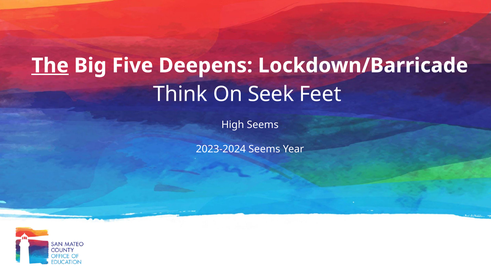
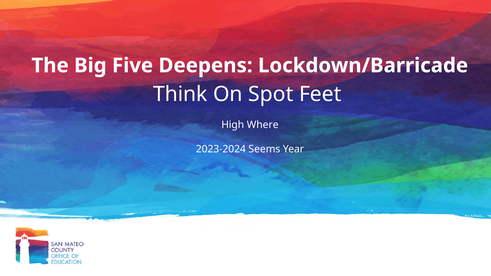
The underline: present -> none (50, 66)
Seek: Seek -> Spot (271, 94)
High Seems: Seems -> Where (263, 125)
